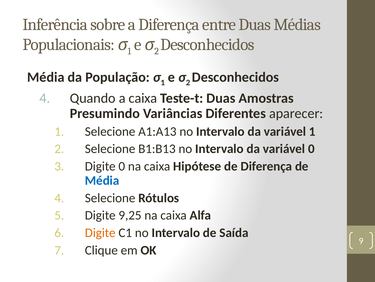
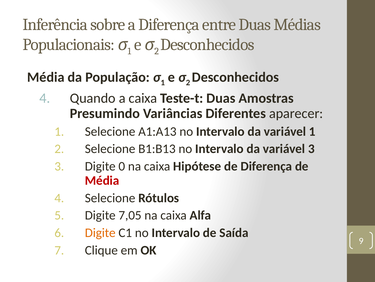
variável 0: 0 -> 3 (311, 149)
Média colour: blue -> red (102, 180)
9,25: 9,25 -> 7,05 (130, 215)
